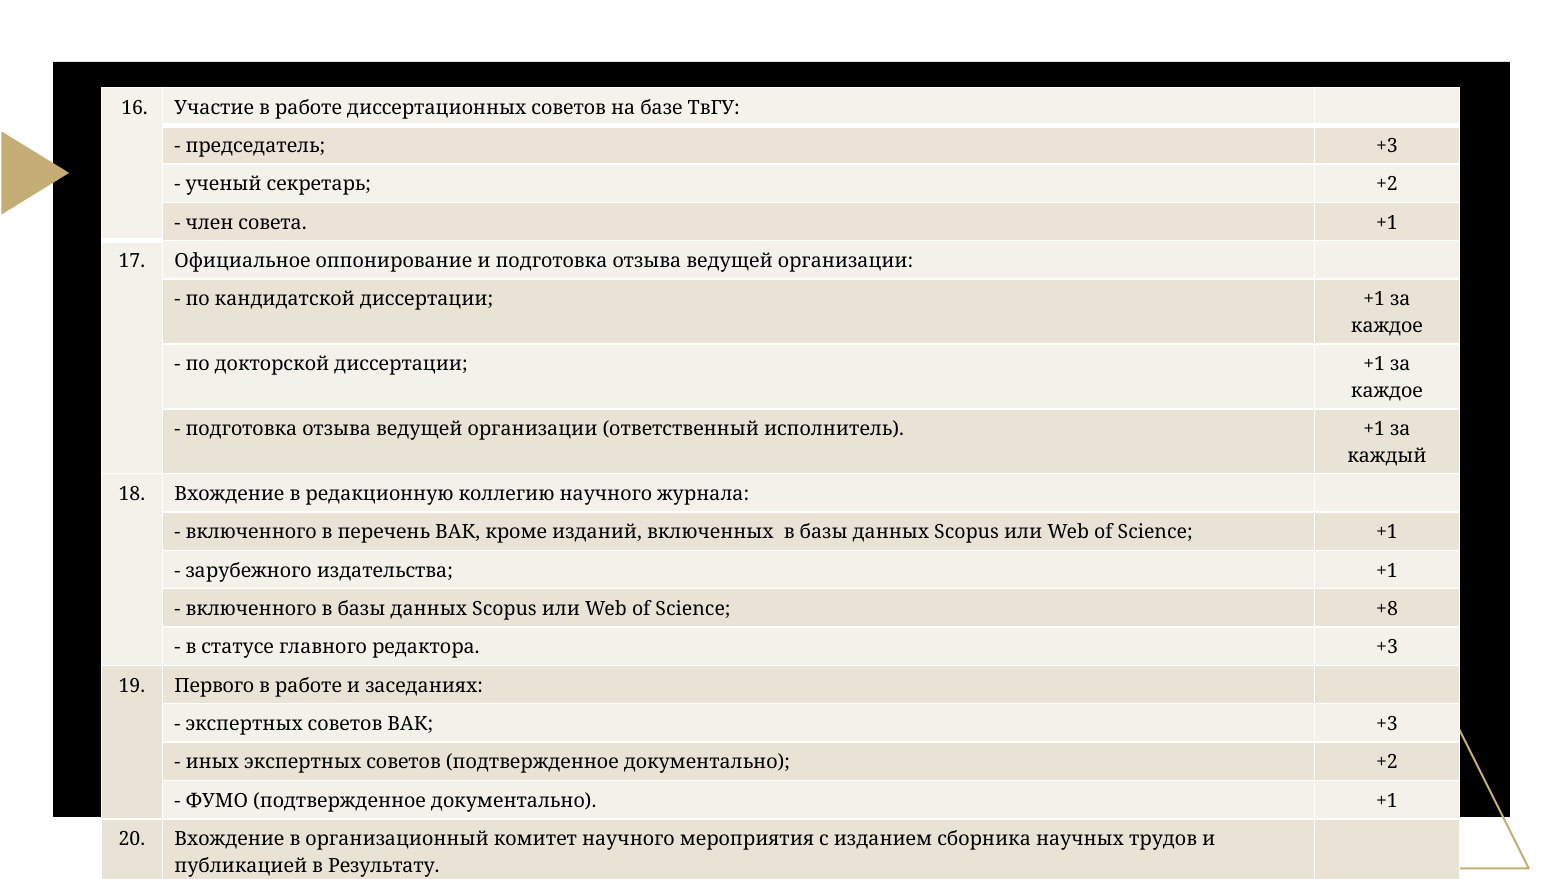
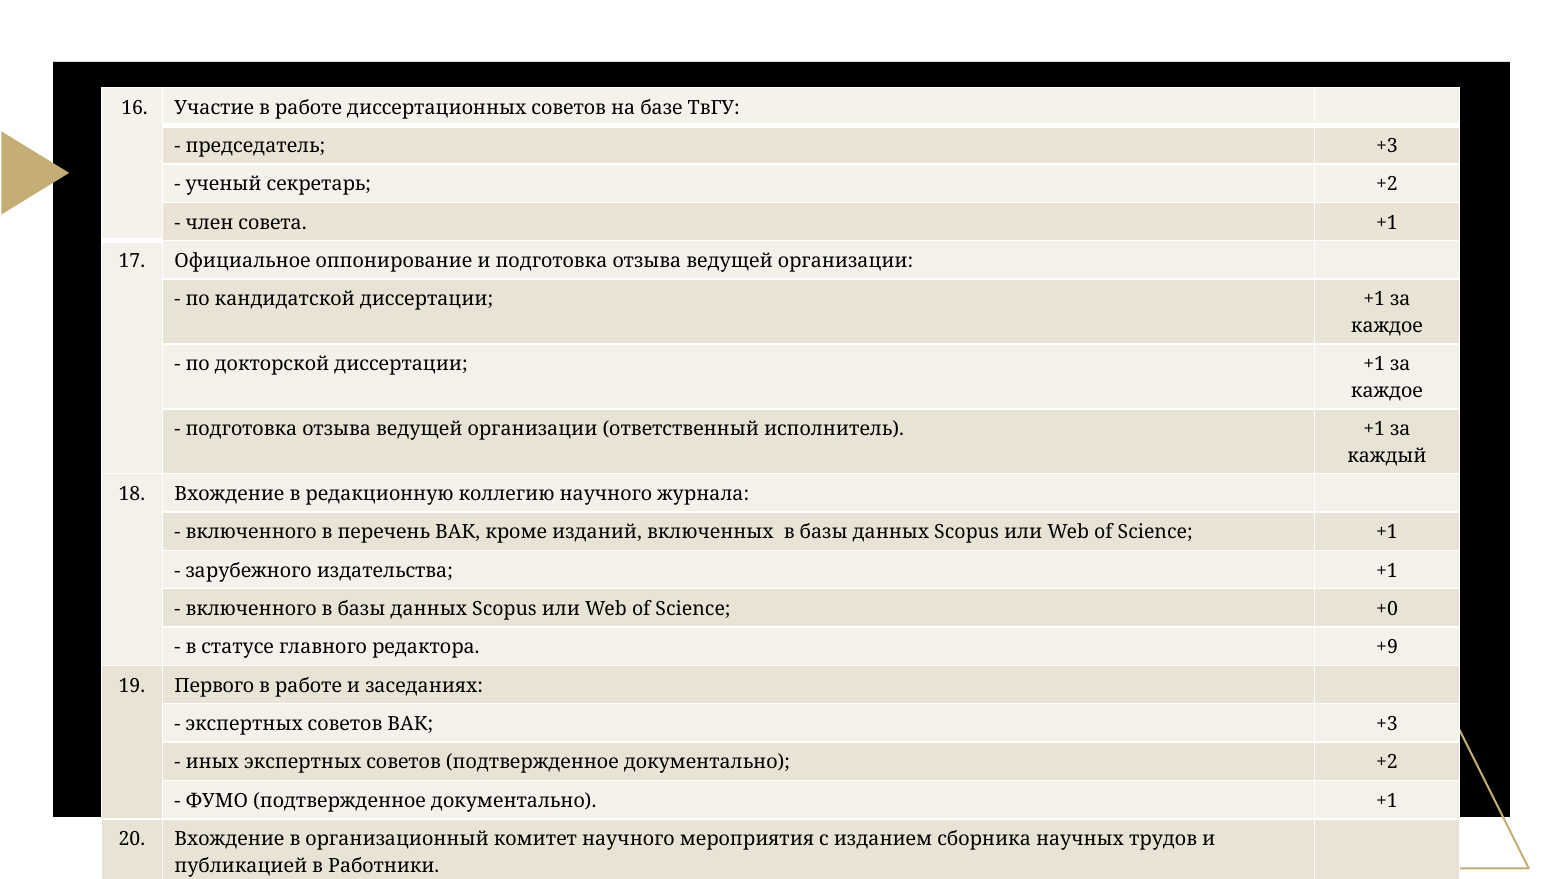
+8: +8 -> +0 (1387, 609)
редактора +3: +3 -> +9 (1387, 648)
Результату: Результату -> Работники (384, 866)
